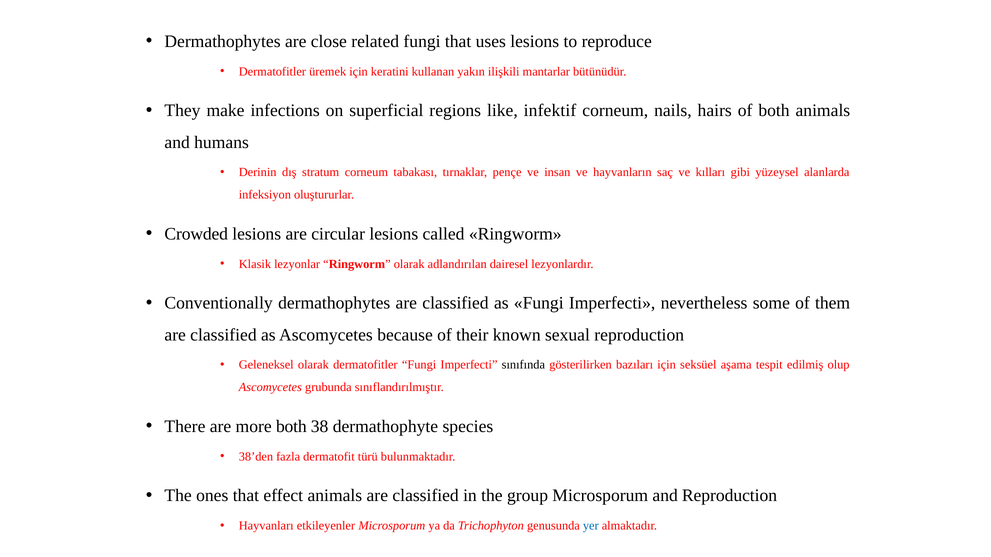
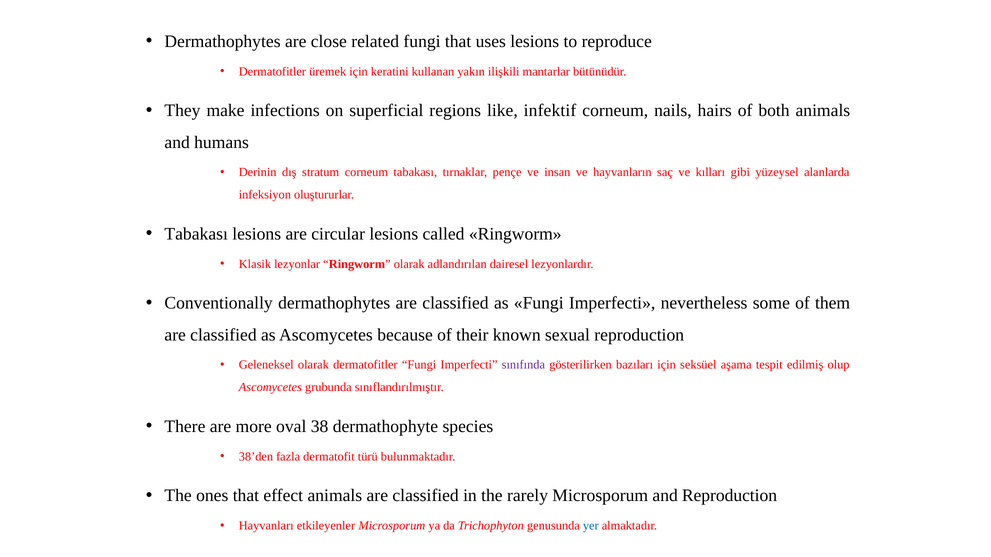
Crowded: Crowded -> Tabakası (196, 234)
sınıfında colour: black -> purple (523, 365)
more both: both -> oval (291, 427)
group: group -> rarely (528, 496)
